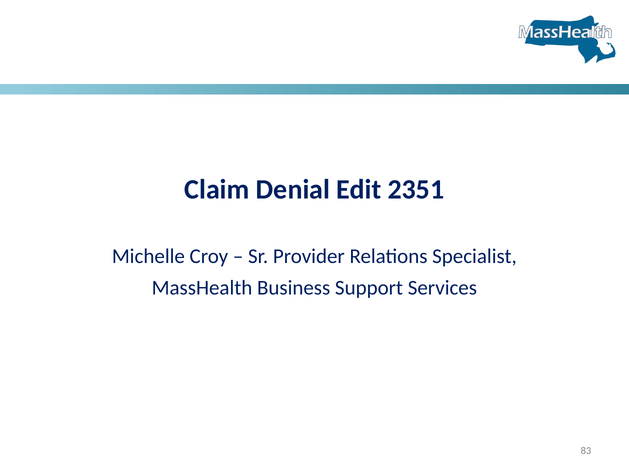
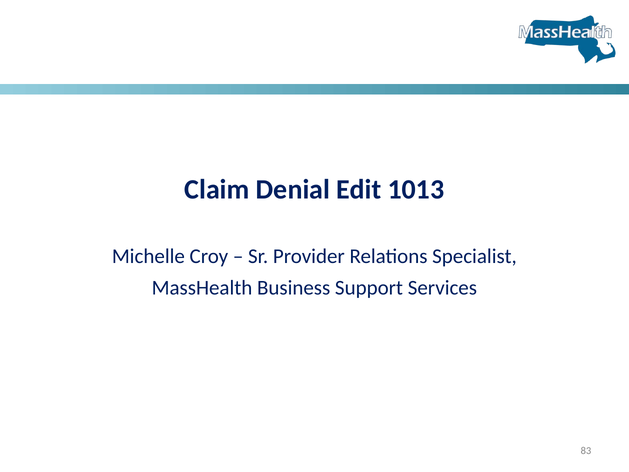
2351: 2351 -> 1013 (416, 190)
